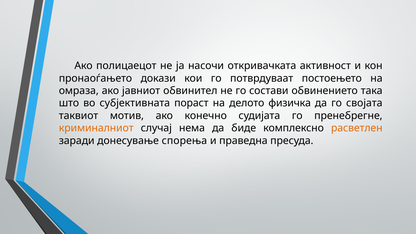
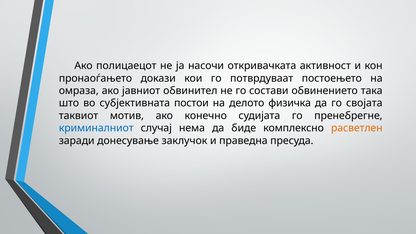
пораст: пораст -> постои (191, 103)
криминалниот colour: orange -> blue (96, 128)
спорења: спорења -> заклучок (184, 141)
